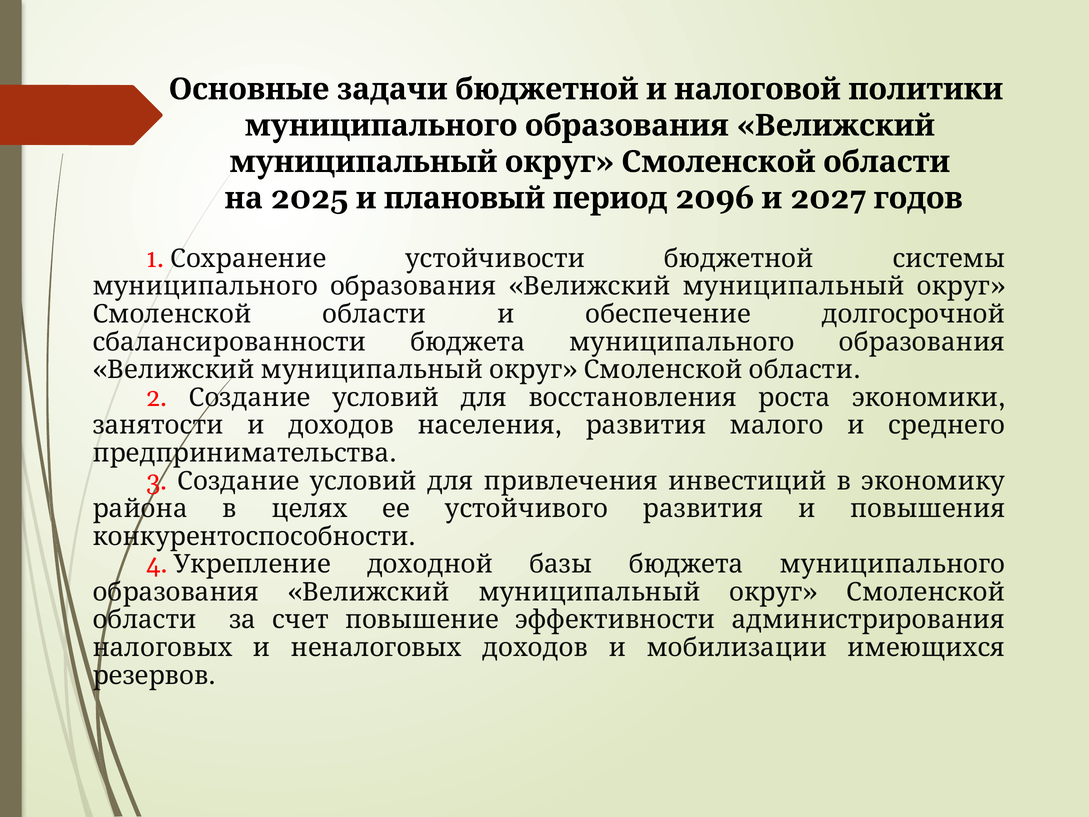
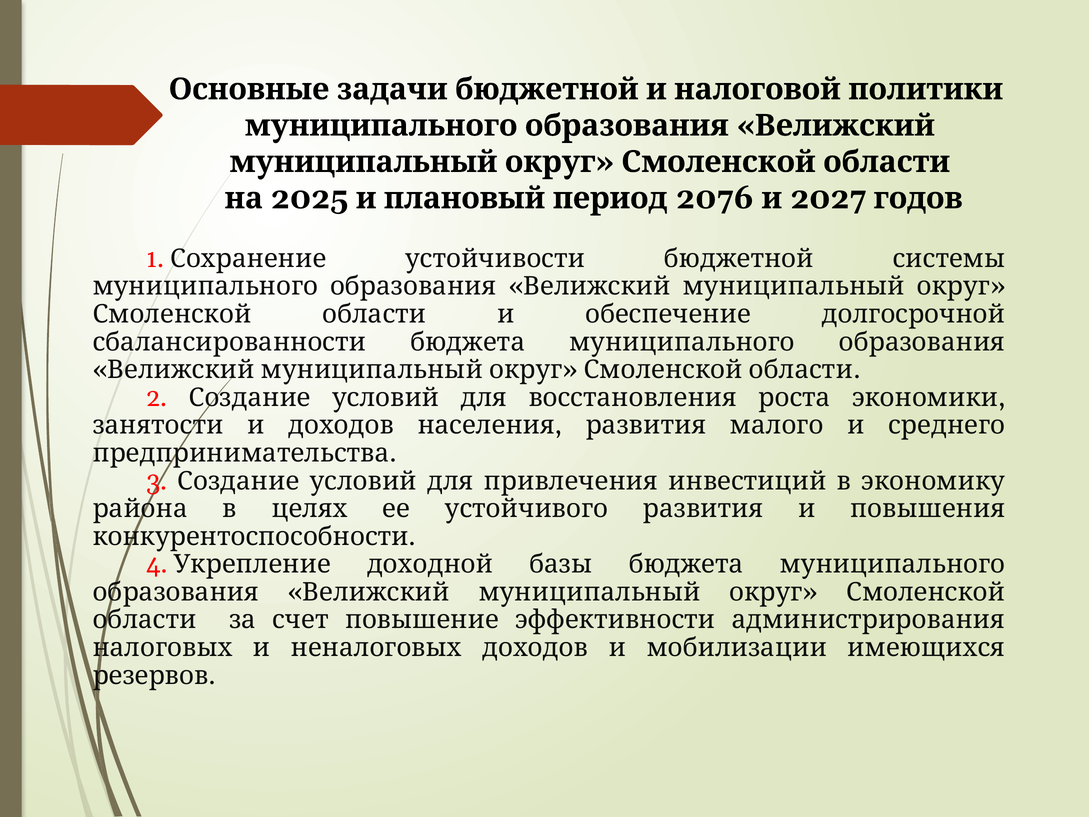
2096: 2096 -> 2076 (715, 198)
